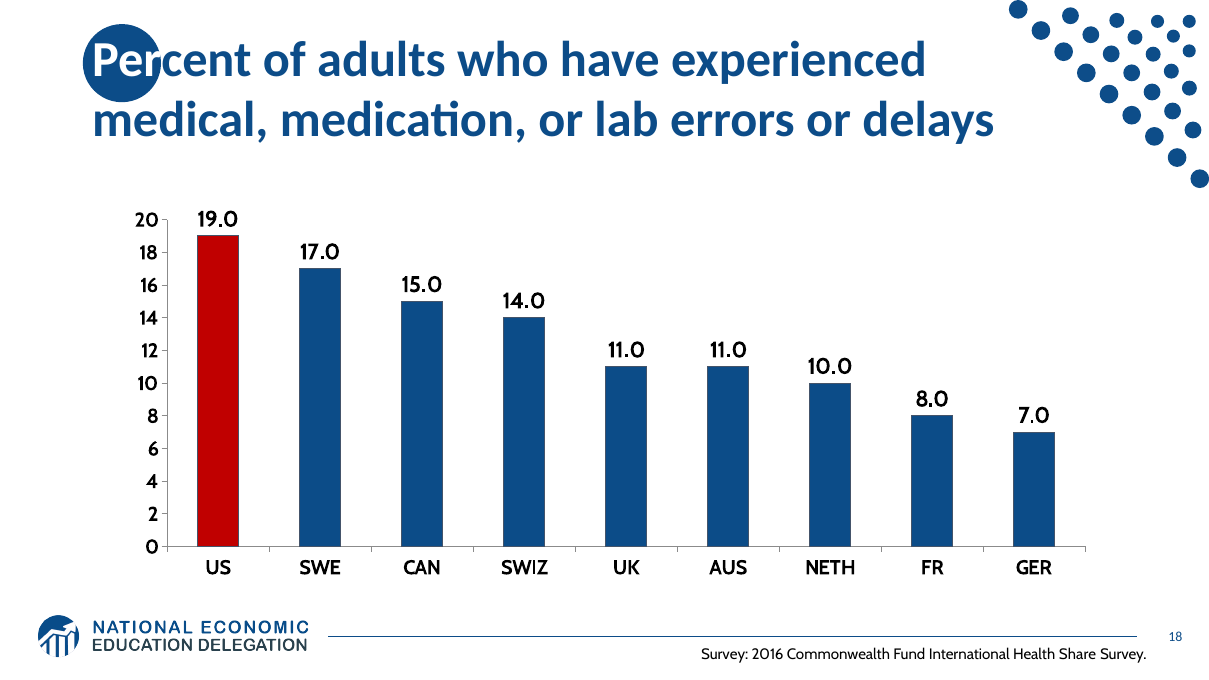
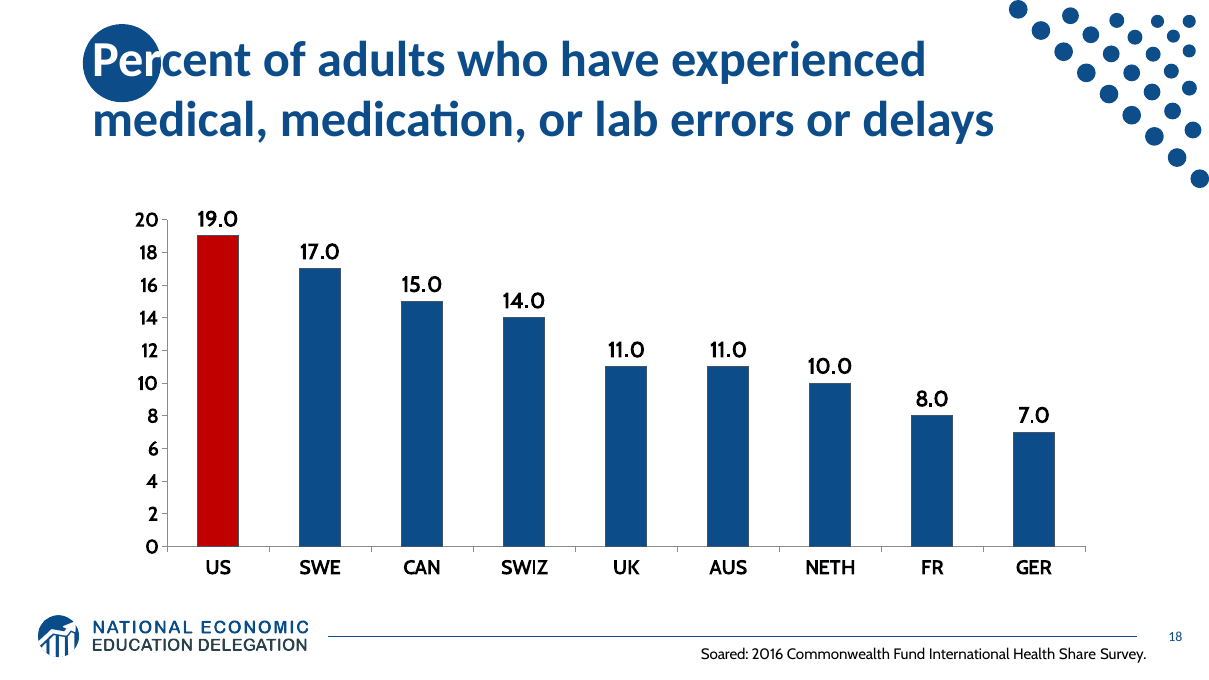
Survey: Survey -> Soared (725, 654)
